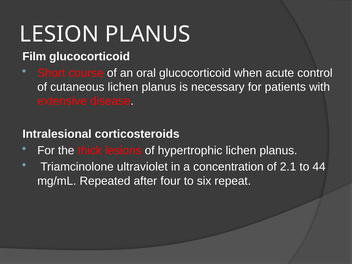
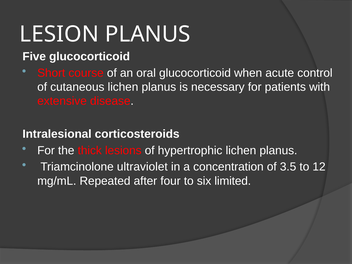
Film: Film -> Five (34, 57)
2.1: 2.1 -> 3.5 (288, 167)
44: 44 -> 12 (319, 167)
repeat: repeat -> limited (233, 181)
